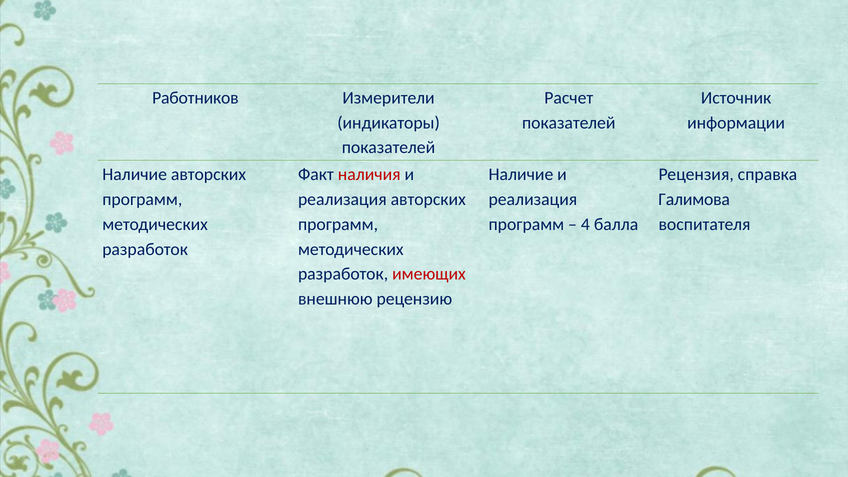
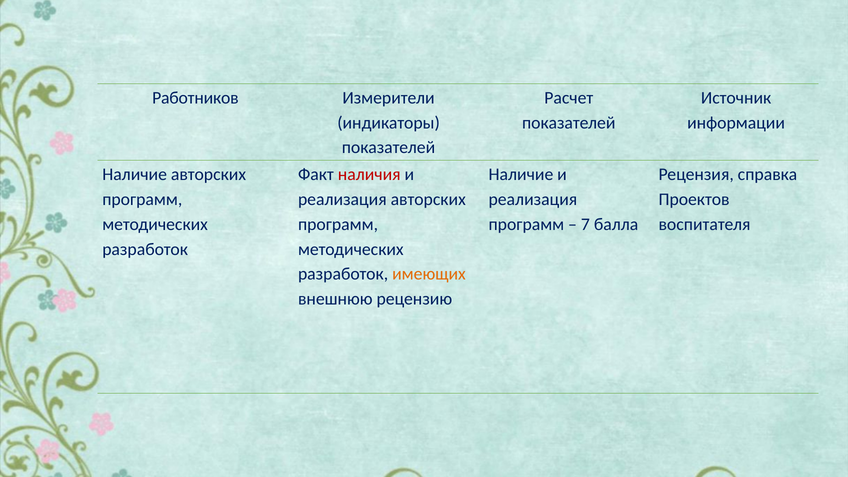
Галимова: Галимова -> Проектов (694, 199)
4: 4 -> 7 (585, 224)
имеющих colour: red -> orange (429, 274)
